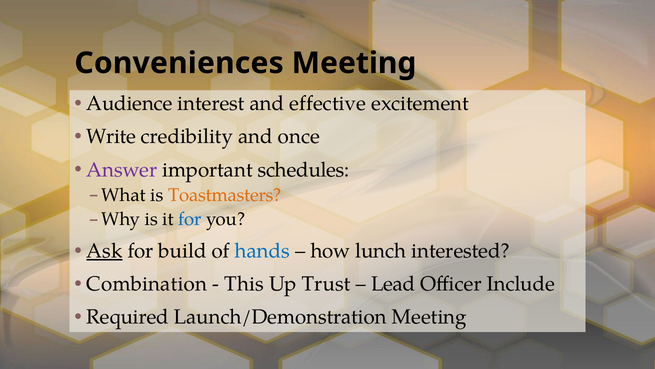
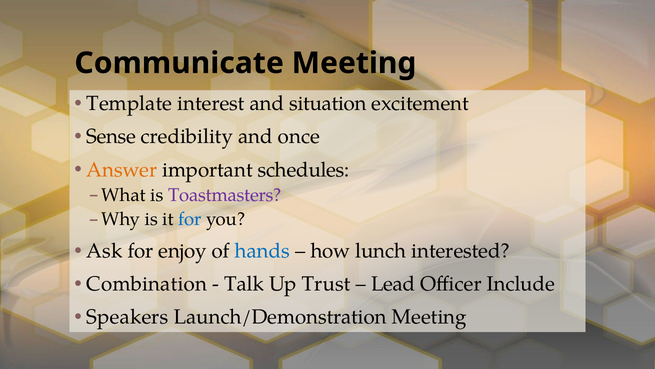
Conveniences: Conveniences -> Communicate (179, 63)
Audience: Audience -> Template (129, 103)
effective: effective -> situation (328, 103)
Write: Write -> Sense (111, 136)
Answer colour: purple -> orange (122, 170)
Toastmasters colour: orange -> purple (225, 195)
Ask underline: present -> none (104, 251)
build: build -> enjoy (183, 251)
This: This -> Talk (244, 284)
Required: Required -> Speakers (127, 317)
